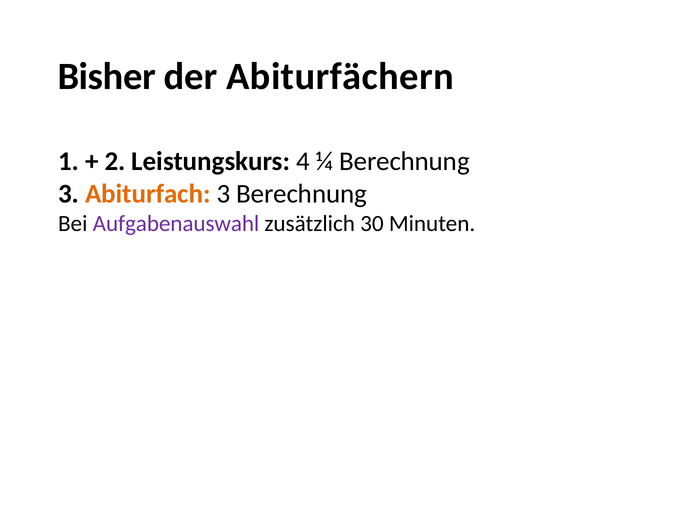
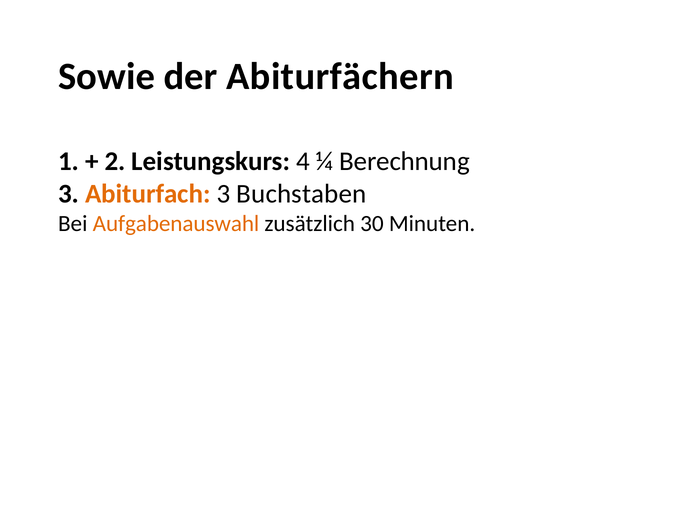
Bisher: Bisher -> Sowie (107, 76)
3 Berechnung: Berechnung -> Buchstaben (301, 194)
Aufgabenauswahl colour: purple -> orange (176, 224)
